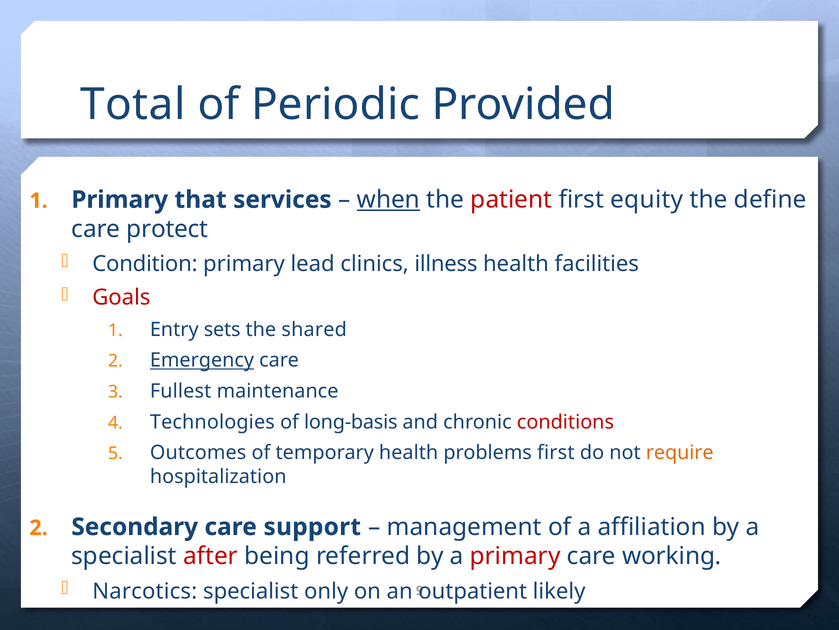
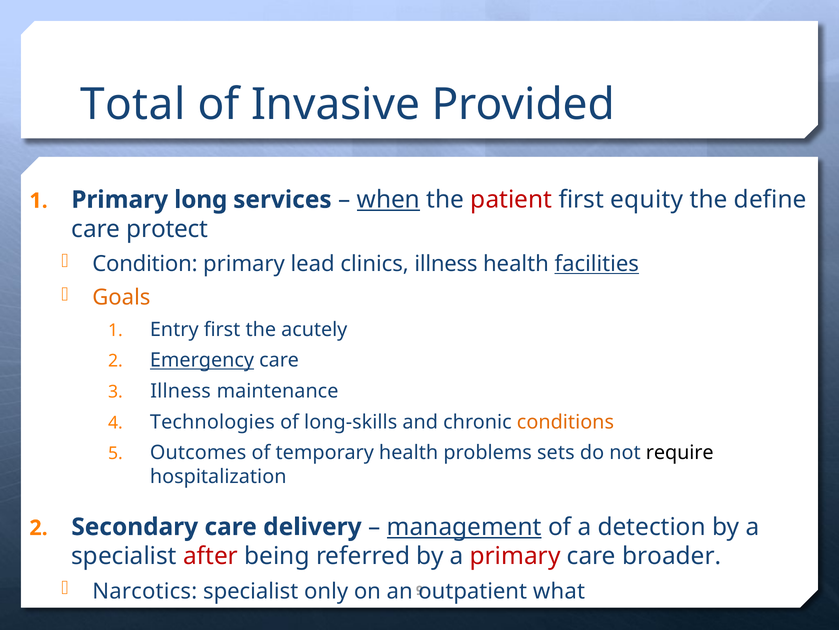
Periodic: Periodic -> Invasive (336, 104)
that: that -> long (201, 199)
facilities underline: none -> present (597, 264)
Goals colour: red -> orange (121, 297)
Entry sets: sets -> first (222, 329)
shared: shared -> acutely (314, 329)
Fullest: Fullest -> Illness (181, 391)
long-basis: long-basis -> long-skills (351, 422)
conditions colour: red -> orange (565, 422)
problems first: first -> sets (556, 452)
require colour: orange -> black (680, 452)
support: support -> delivery (312, 526)
management underline: none -> present (464, 526)
affiliation: affiliation -> detection (652, 526)
working: working -> broader (672, 556)
likely: likely -> what (559, 591)
